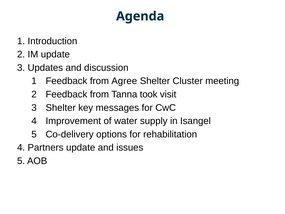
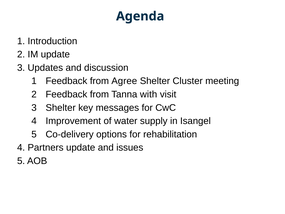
took: took -> with (149, 94)
